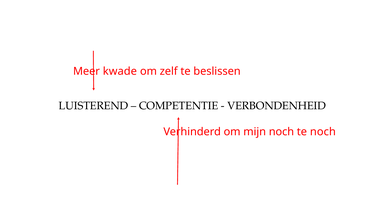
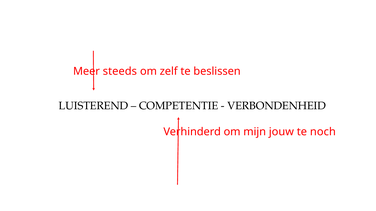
kwade: kwade -> steeds (120, 71)
mijn noch: noch -> jouw (281, 132)
